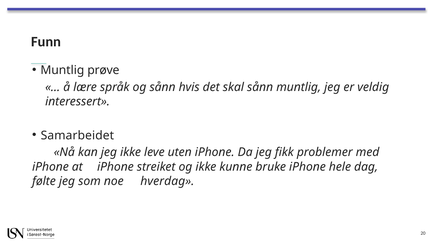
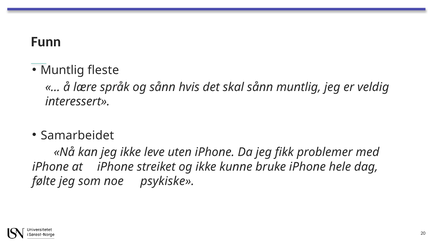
prøve: prøve -> fleste (103, 70)
hverdag: hverdag -> psykiske (167, 181)
